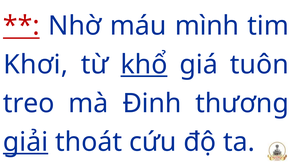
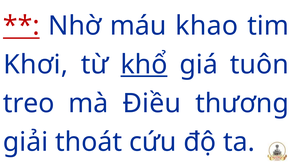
mình: mình -> khao (207, 26)
Đinh: Đinh -> Điều (152, 103)
giải underline: present -> none (26, 141)
